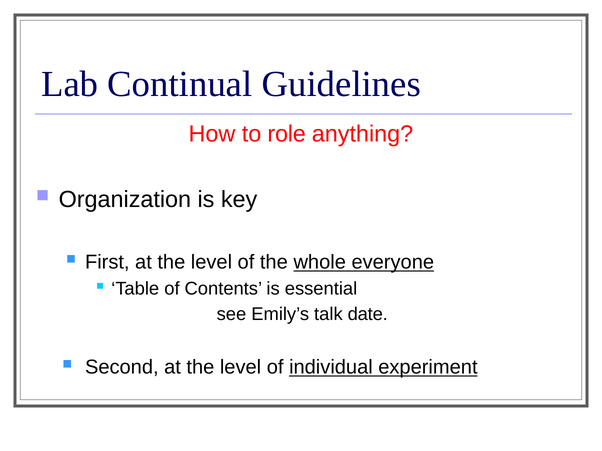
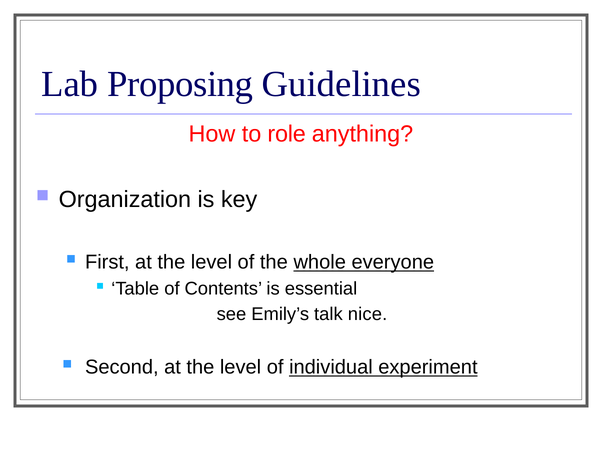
Continual: Continual -> Proposing (180, 84)
date: date -> nice (368, 315)
